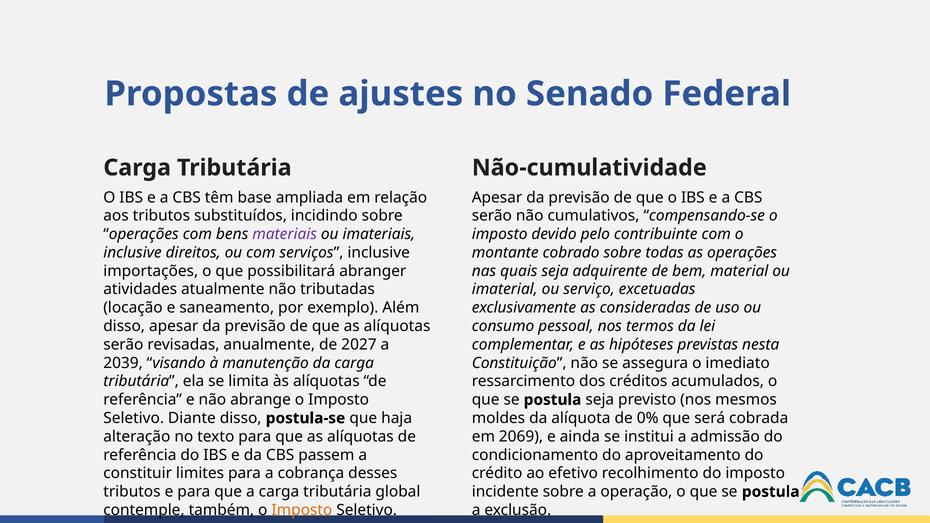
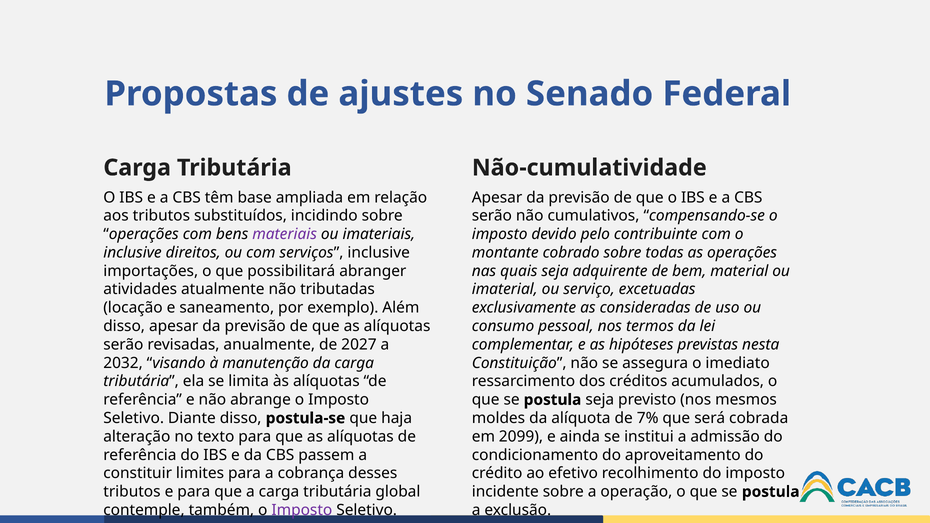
2039: 2039 -> 2032 (123, 363)
0%: 0% -> 7% (648, 418)
2069: 2069 -> 2099 (521, 437)
Imposto colour: orange -> purple (302, 510)
